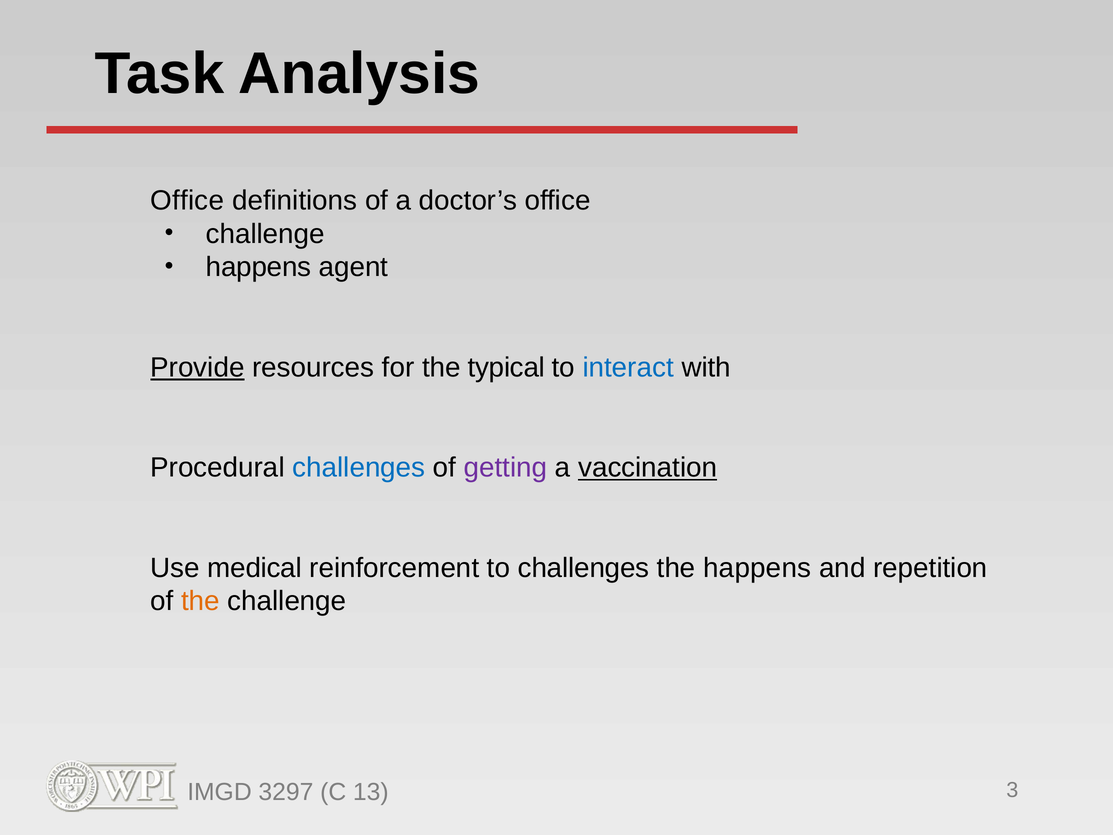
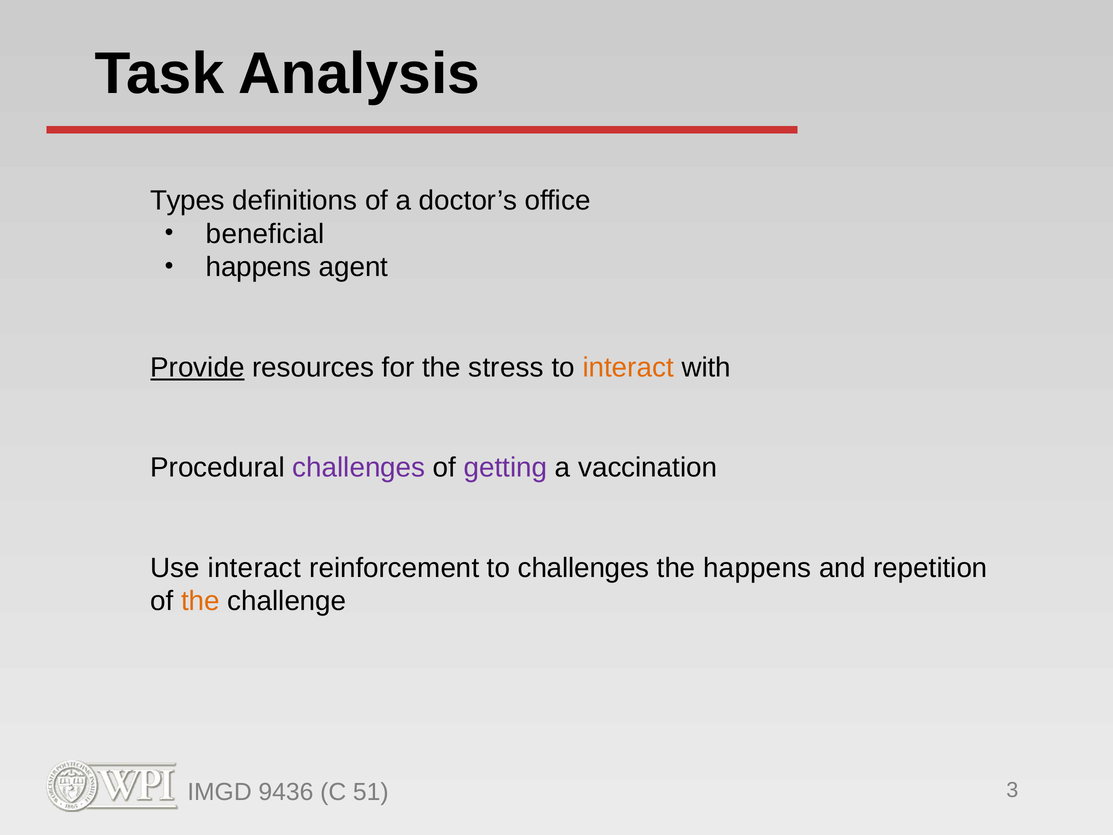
Office: Office -> Types (187, 200)
challenge: challenge -> beneficial (265, 234)
typical: typical -> stress (506, 367)
interact colour: blue -> orange (628, 367)
challenges colour: blue -> purple (359, 468)
vaccination underline: present -> none (648, 468)
Use medical: medical -> interact (254, 568)
3297: 3297 -> 9436 (286, 792)
13: 13 -> 51 (371, 792)
